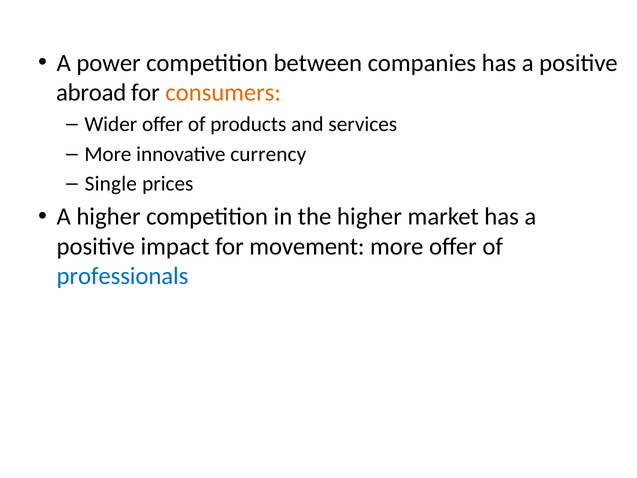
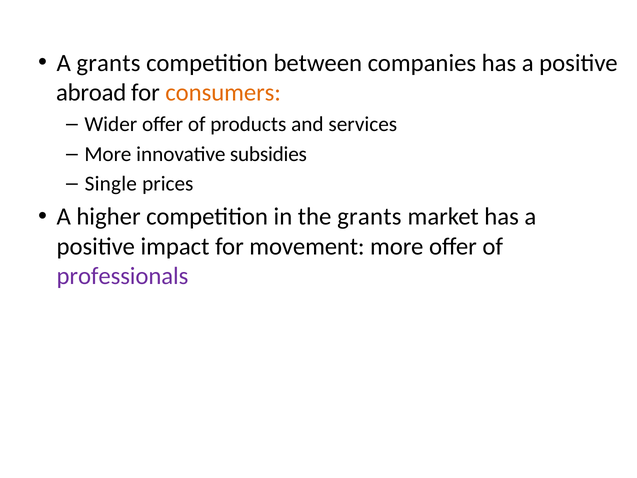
A power: power -> grants (108, 63)
currency: currency -> subsidies (268, 154)
the higher: higher -> grants (369, 217)
professionals colour: blue -> purple (122, 276)
